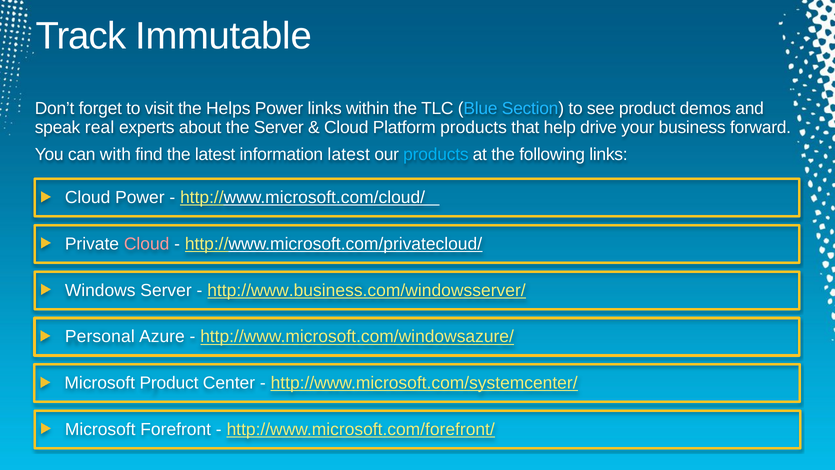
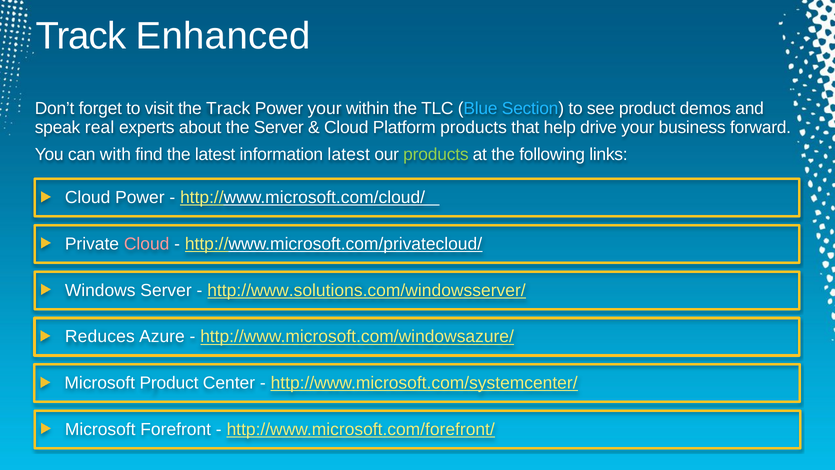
Immutable: Immutable -> Enhanced (223, 36)
the Helps: Helps -> Track (228, 108)
Power links: links -> your (325, 108)
products colour: light blue -> light green (436, 154)
http://www.business.com/windowsserver/: http://www.business.com/windowsserver/ -> http://www.solutions.com/windowsserver/ (366, 290)
Personal: Personal -> Reduces (100, 337)
